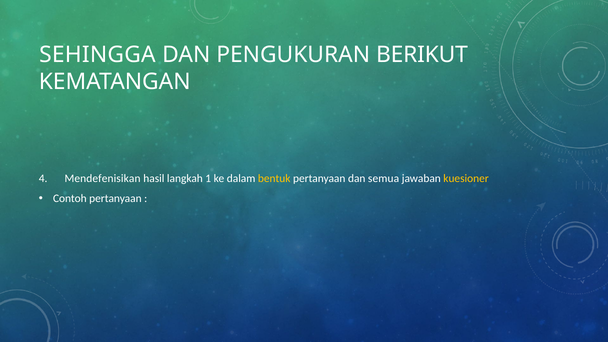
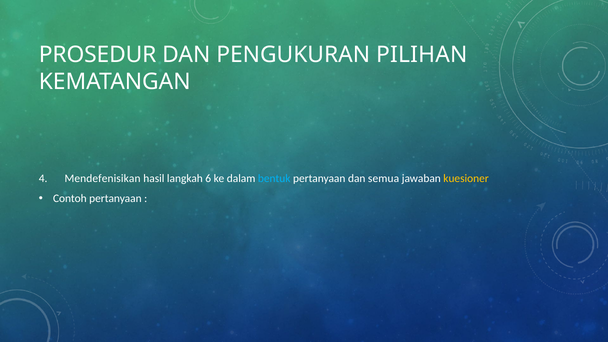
SEHINGGA: SEHINGGA -> PROSEDUR (98, 55)
BERIKUT: BERIKUT -> PILIHAN (422, 55)
1: 1 -> 6 (208, 179)
bentuk colour: yellow -> light blue (274, 179)
